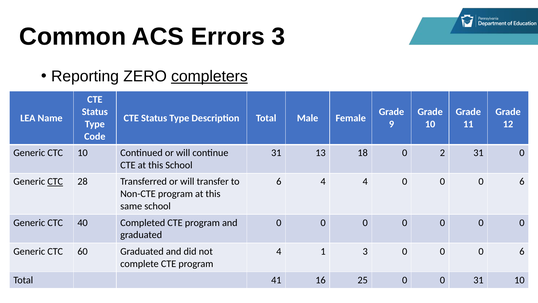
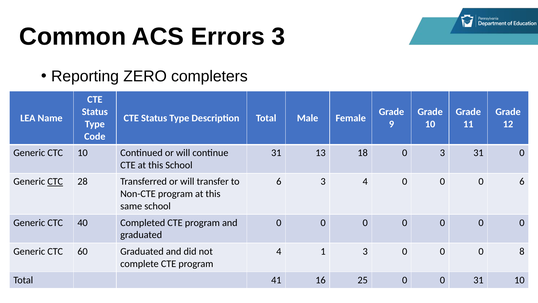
completers underline: present -> none (209, 76)
0 2: 2 -> 3 (442, 153)
6 4: 4 -> 3 (323, 181)
6: 6 -> 8 (522, 251)
